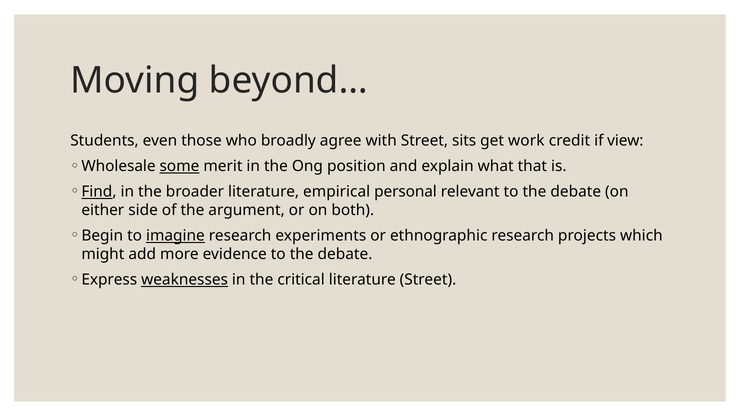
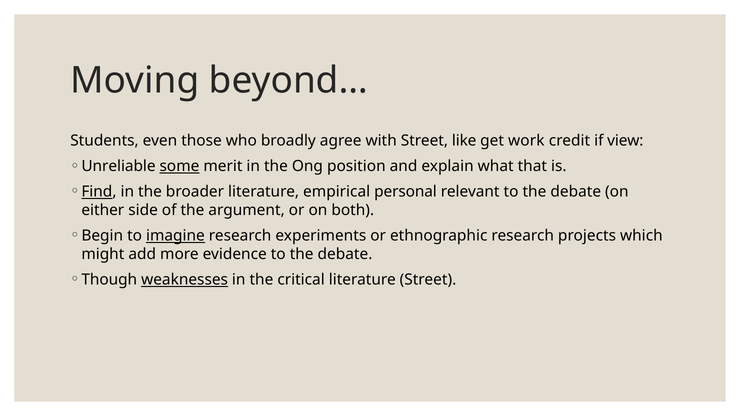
sits: sits -> like (464, 141)
Wholesale: Wholesale -> Unreliable (119, 166)
Express: Express -> Though (109, 280)
